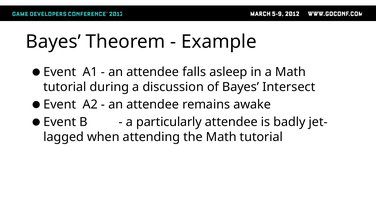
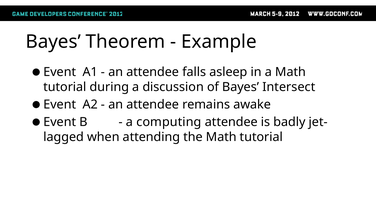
particularly: particularly -> computing (169, 122)
